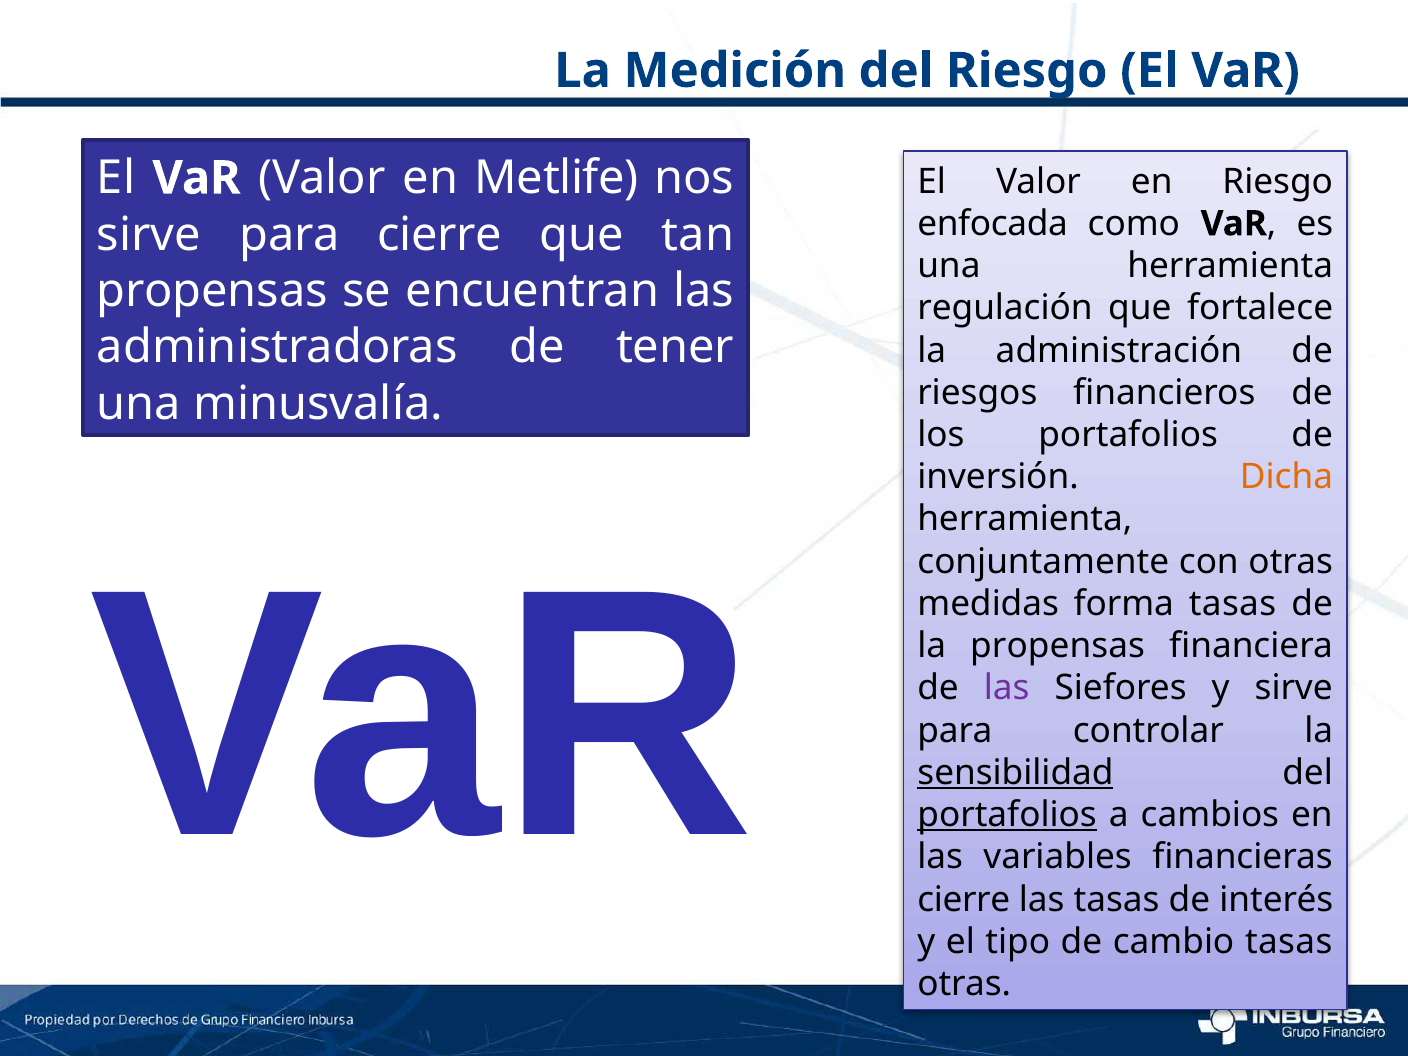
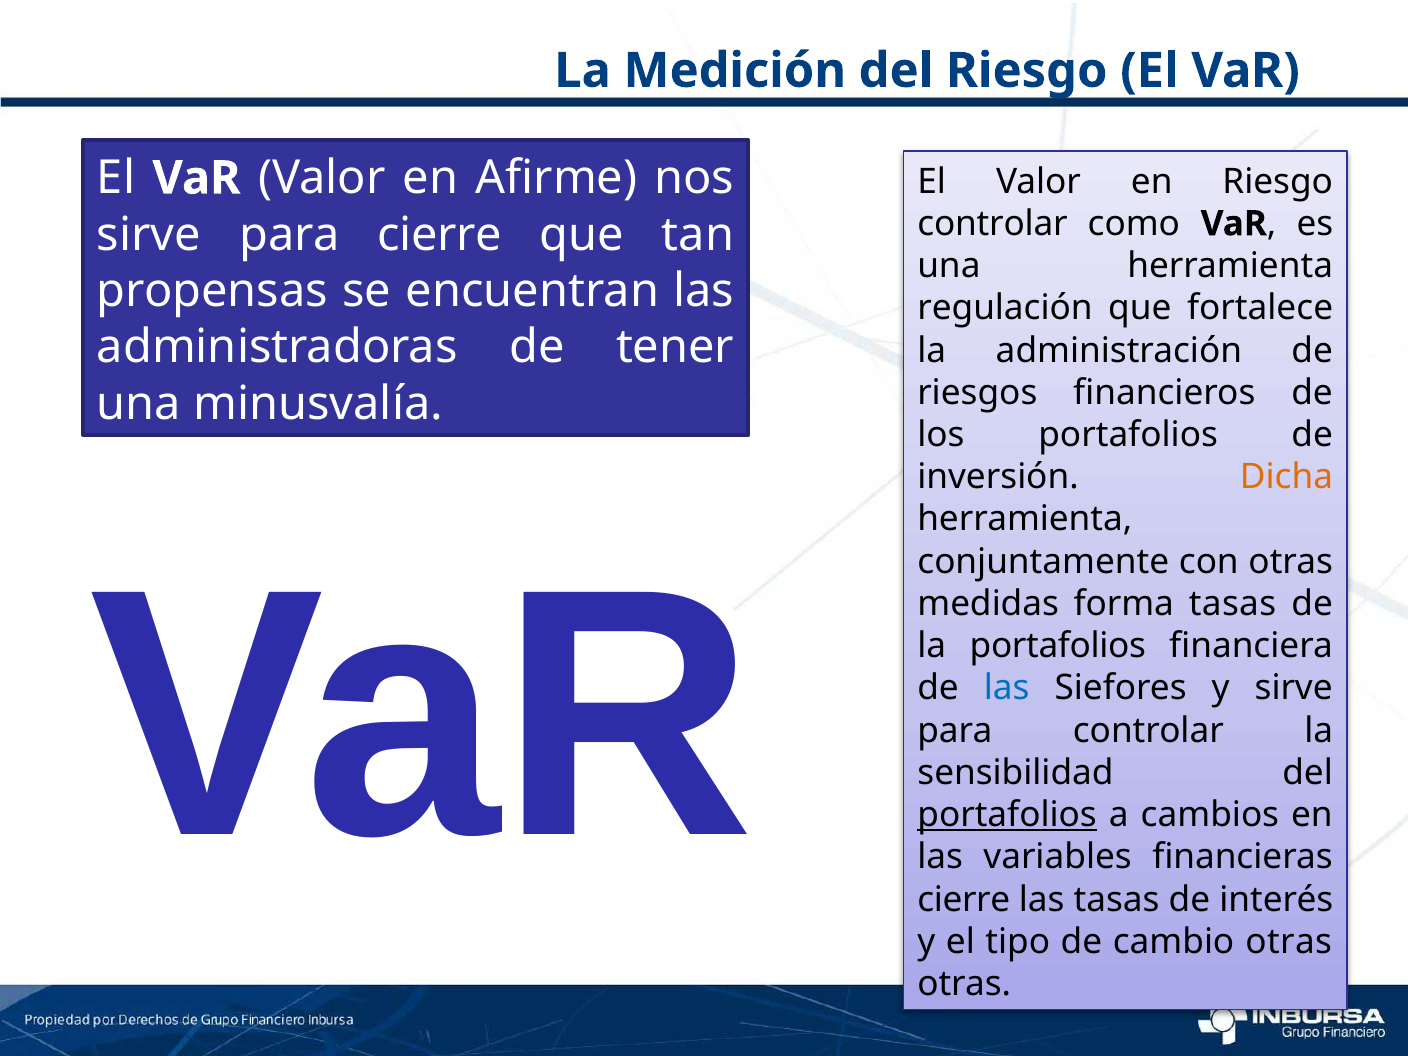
Metlife: Metlife -> Afirme (557, 178)
enfocada: enfocada -> controlar (992, 224)
la propensas: propensas -> portafolios (1058, 646)
las colour: purple -> blue (1007, 688)
sensibilidad underline: present -> none (1015, 773)
cambio tasas: tasas -> otras (1289, 942)
